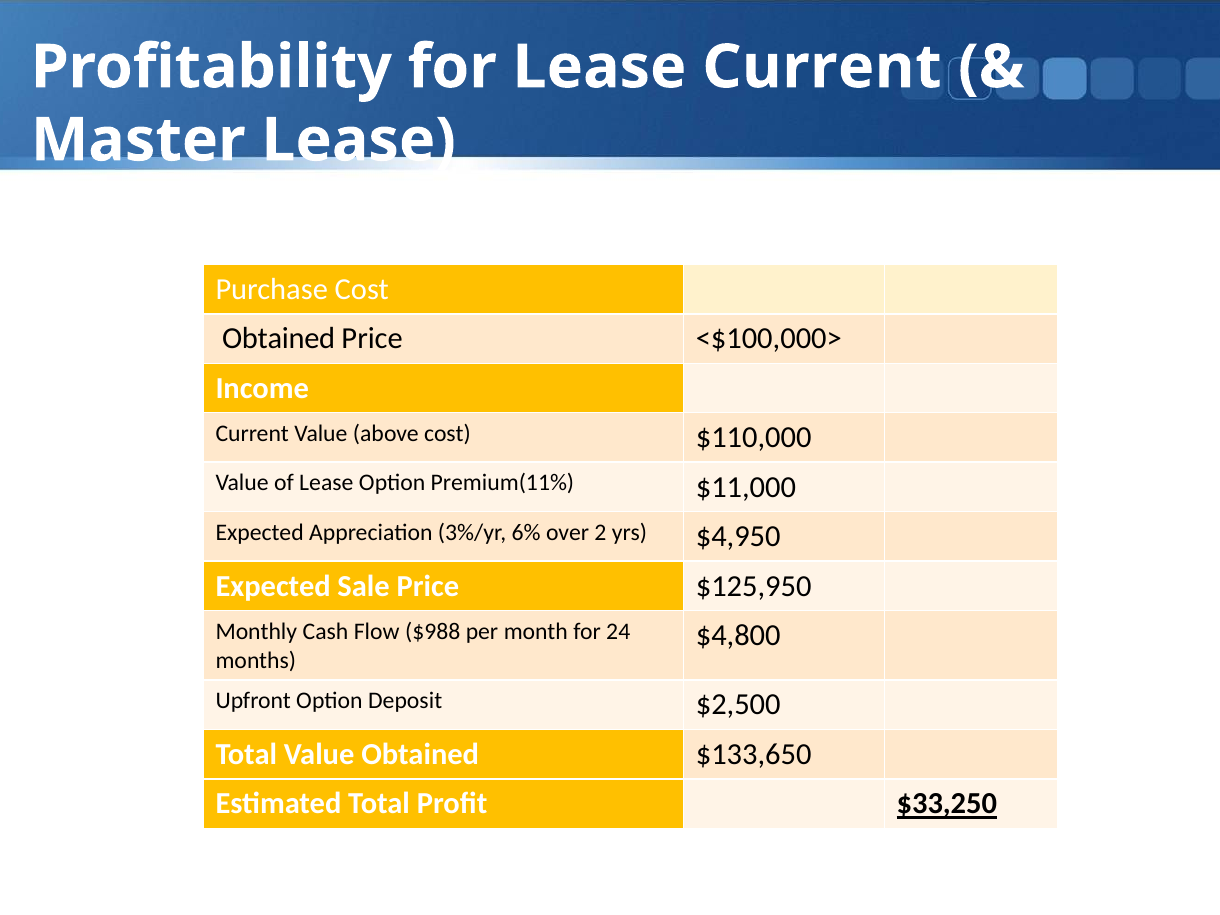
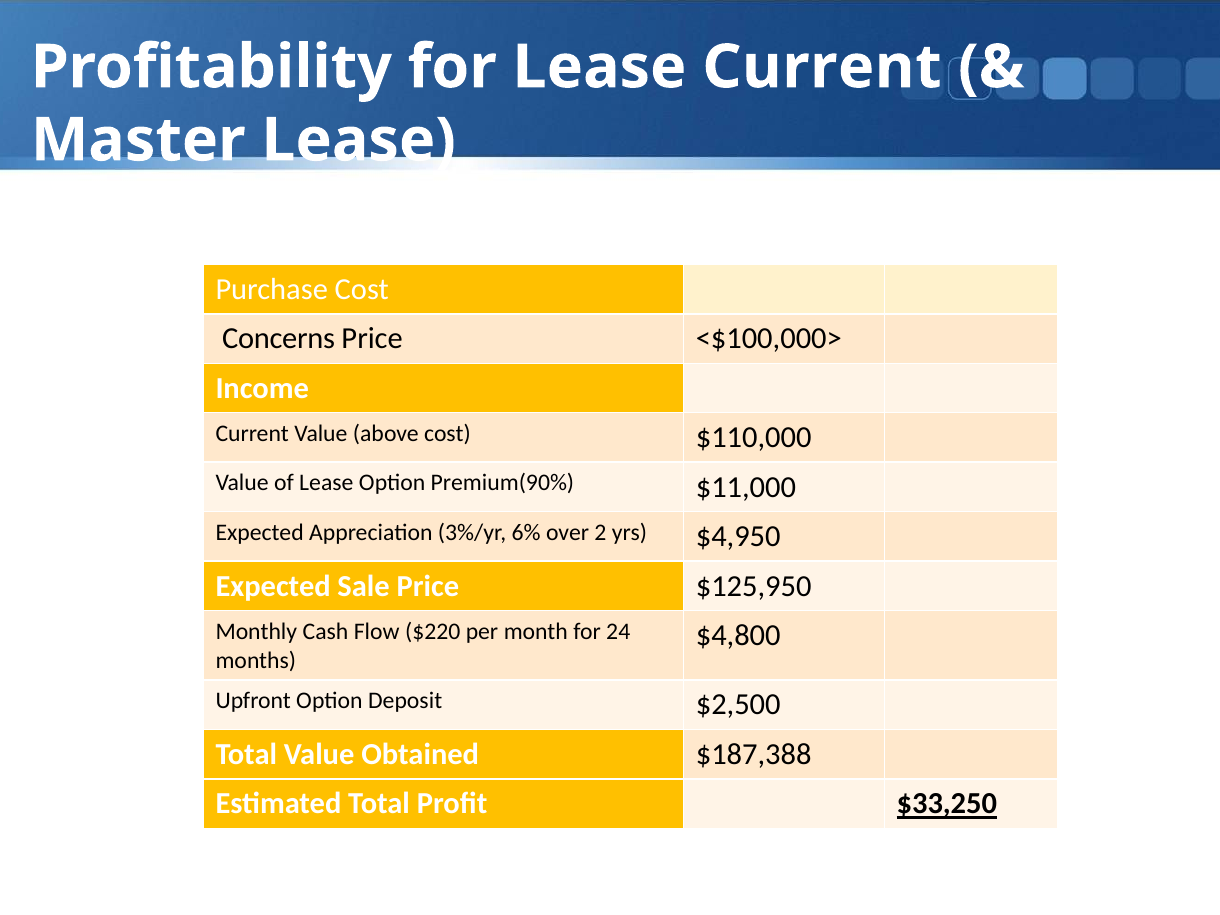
Obtained: Obtained -> Concerns (279, 339)
Premium(11%: Premium(11% -> Premium(90% (502, 483)
$988: $988 -> $220 (433, 631)
$133,650: $133,650 -> $187,388 (754, 754)
